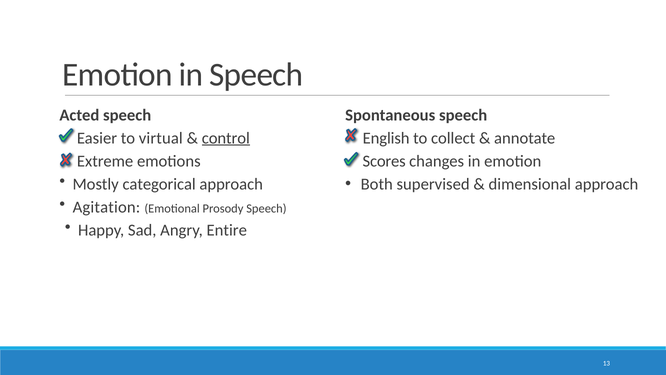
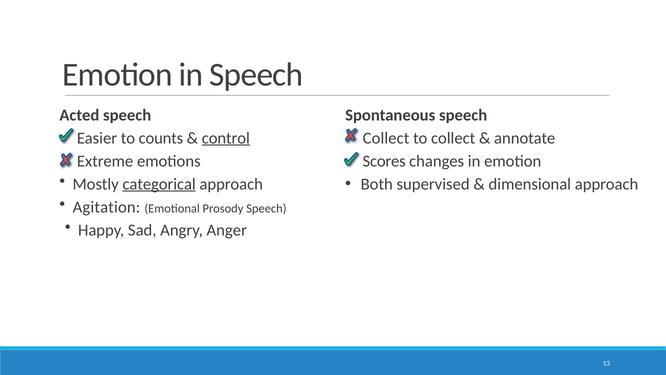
English: English -> Collect (386, 138)
virtual: virtual -> counts (161, 138)
categorical underline: none -> present (159, 184)
Entire: Entire -> Anger (227, 230)
